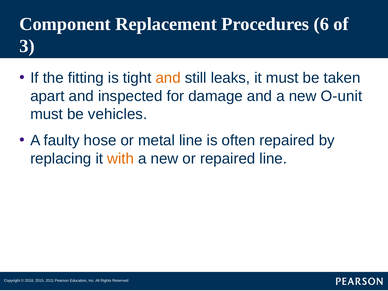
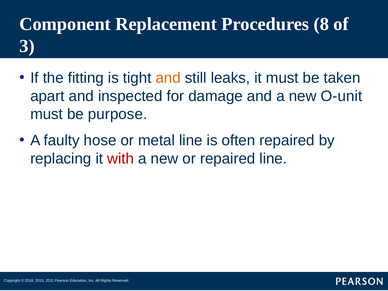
6: 6 -> 8 (321, 24)
vehicles: vehicles -> purpose (118, 114)
with colour: orange -> red (121, 159)
